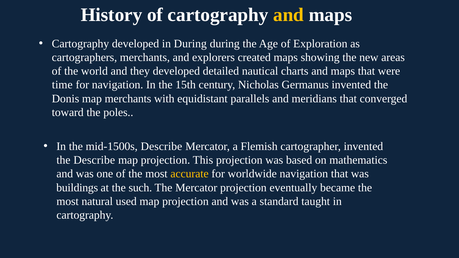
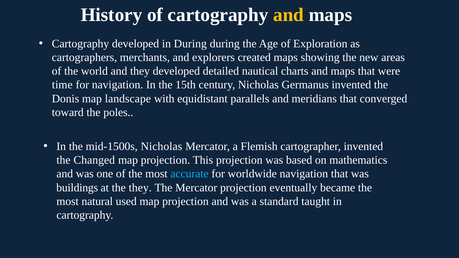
map merchants: merchants -> landscape (128, 99)
mid-1500s Describe: Describe -> Nicholas (161, 146)
the Describe: Describe -> Changed (94, 160)
accurate colour: yellow -> light blue (190, 174)
the such: such -> they (140, 188)
